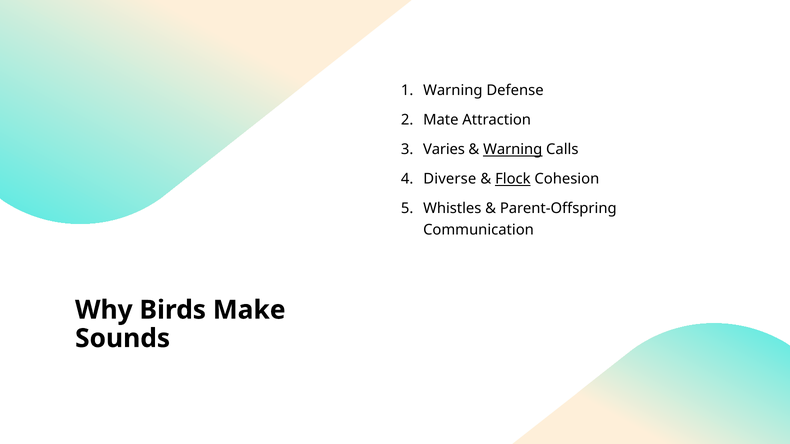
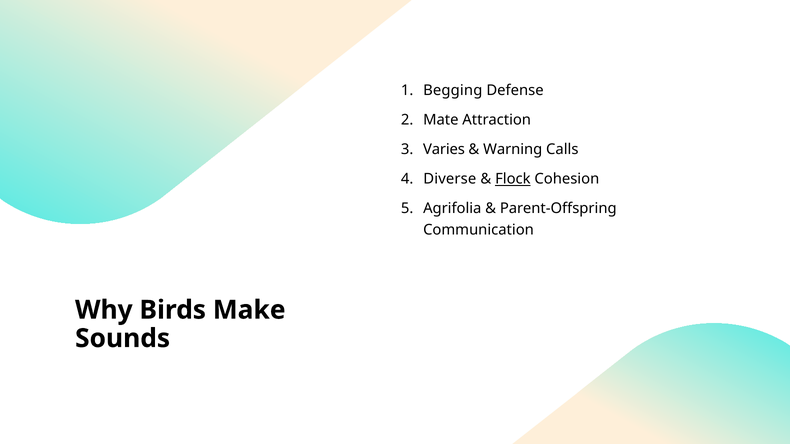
Warning: Warning -> Begging (453, 90)
Warning underline: present -> none (513, 150)
Whistles: Whistles -> Agrifolia (452, 209)
